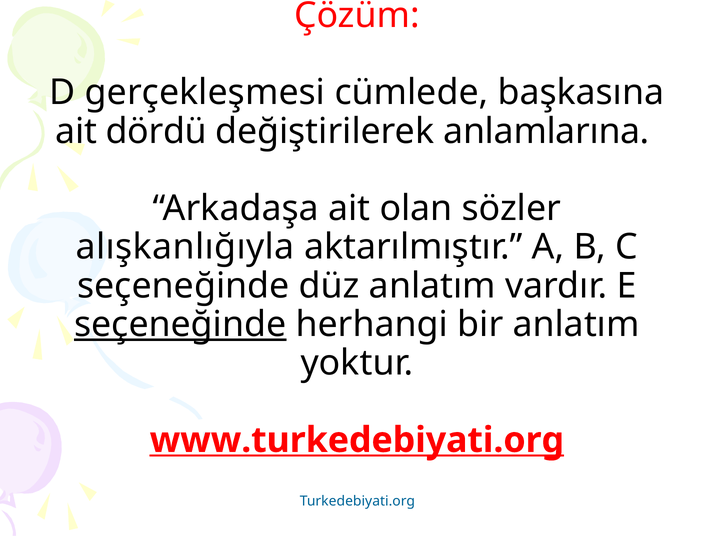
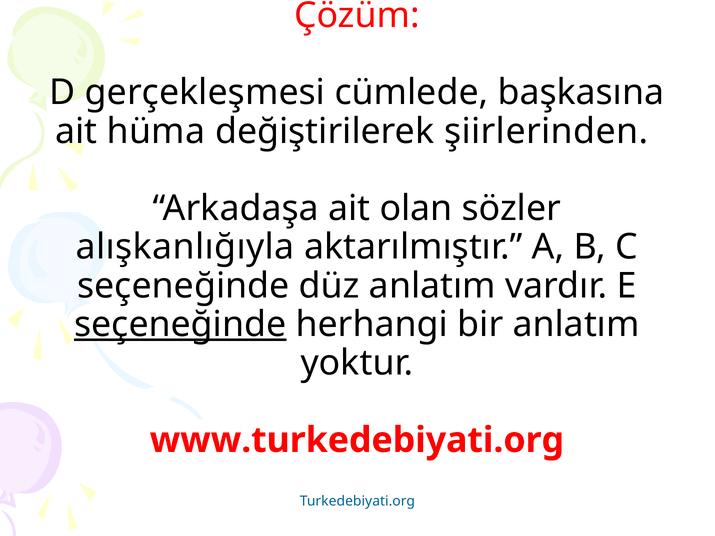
dördü: dördü -> hüma (156, 131)
anlamlarına: anlamlarına -> şiirlerinden (546, 131)
www.turkedebiyati.org underline: present -> none (357, 440)
